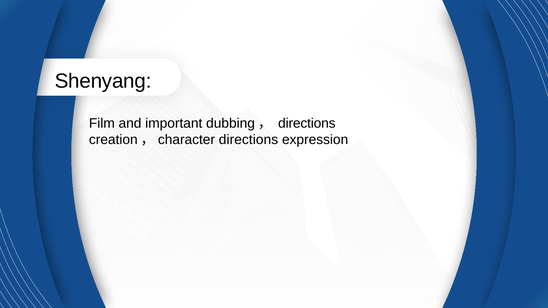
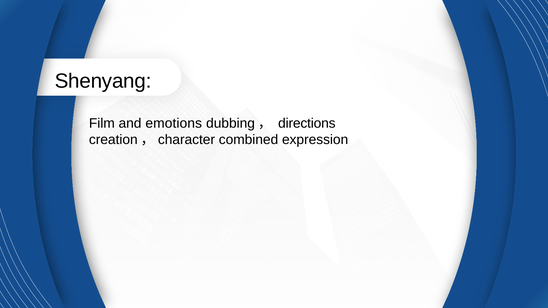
important: important -> emotions (174, 123)
creation，character directions: directions -> combined (249, 140)
